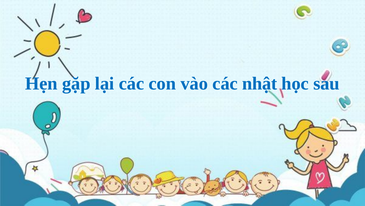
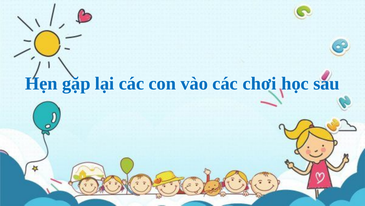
nhật: nhật -> chơi (259, 83)
